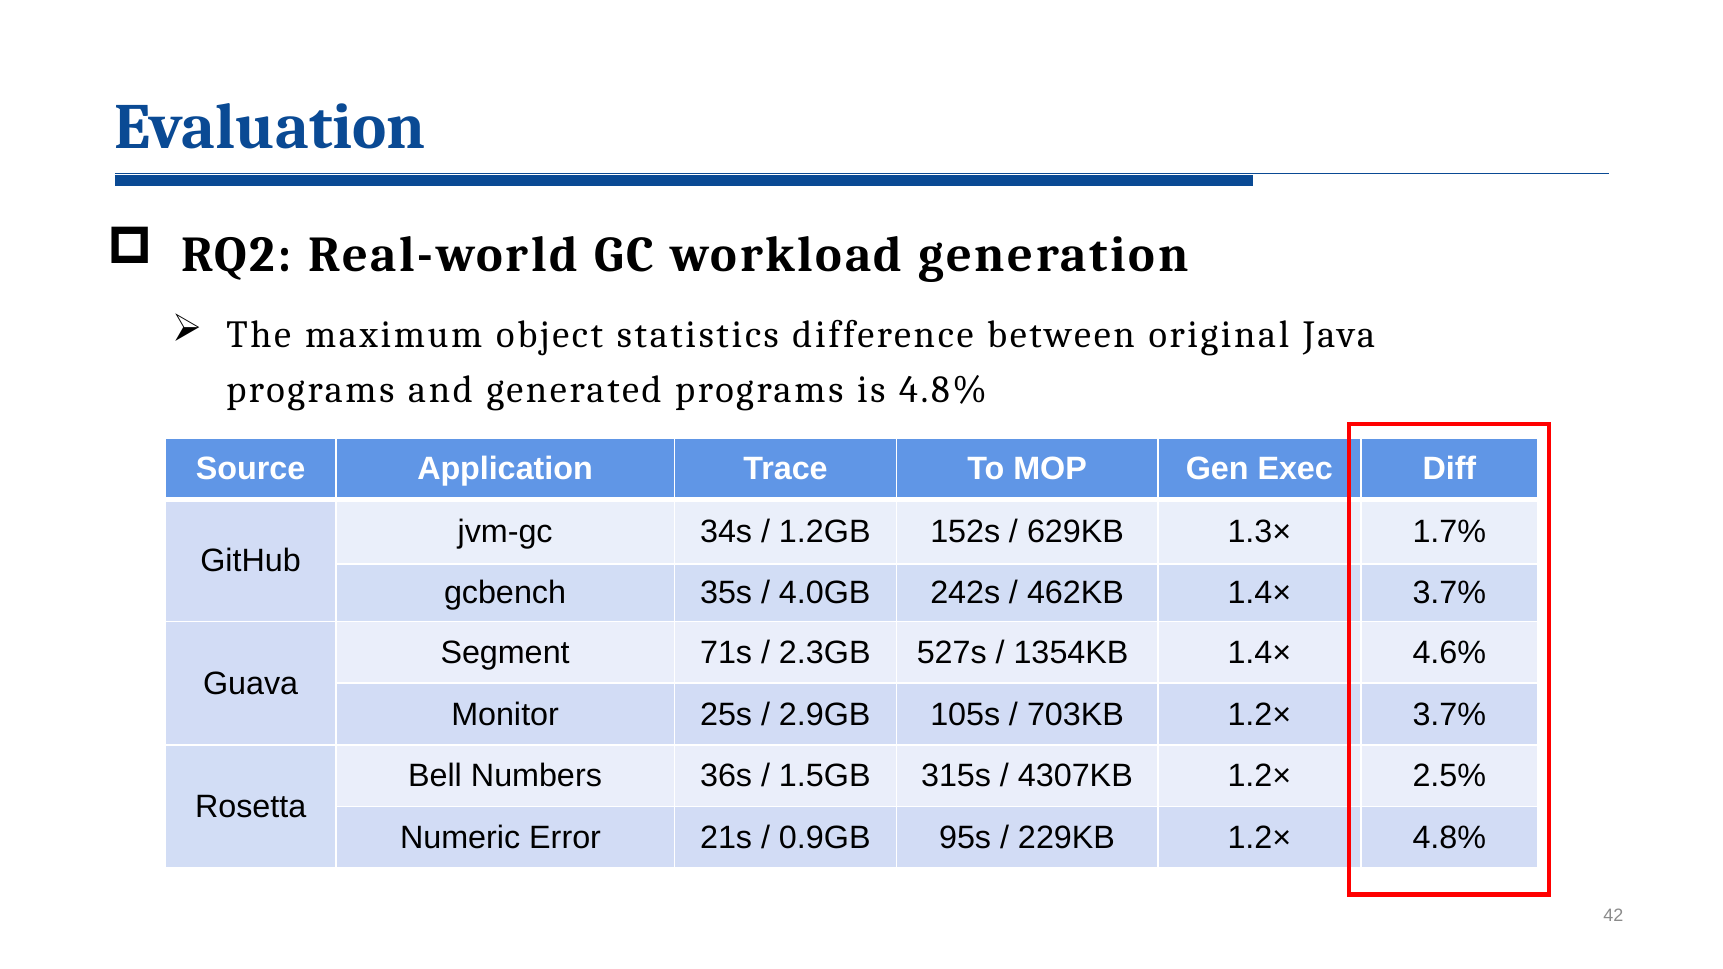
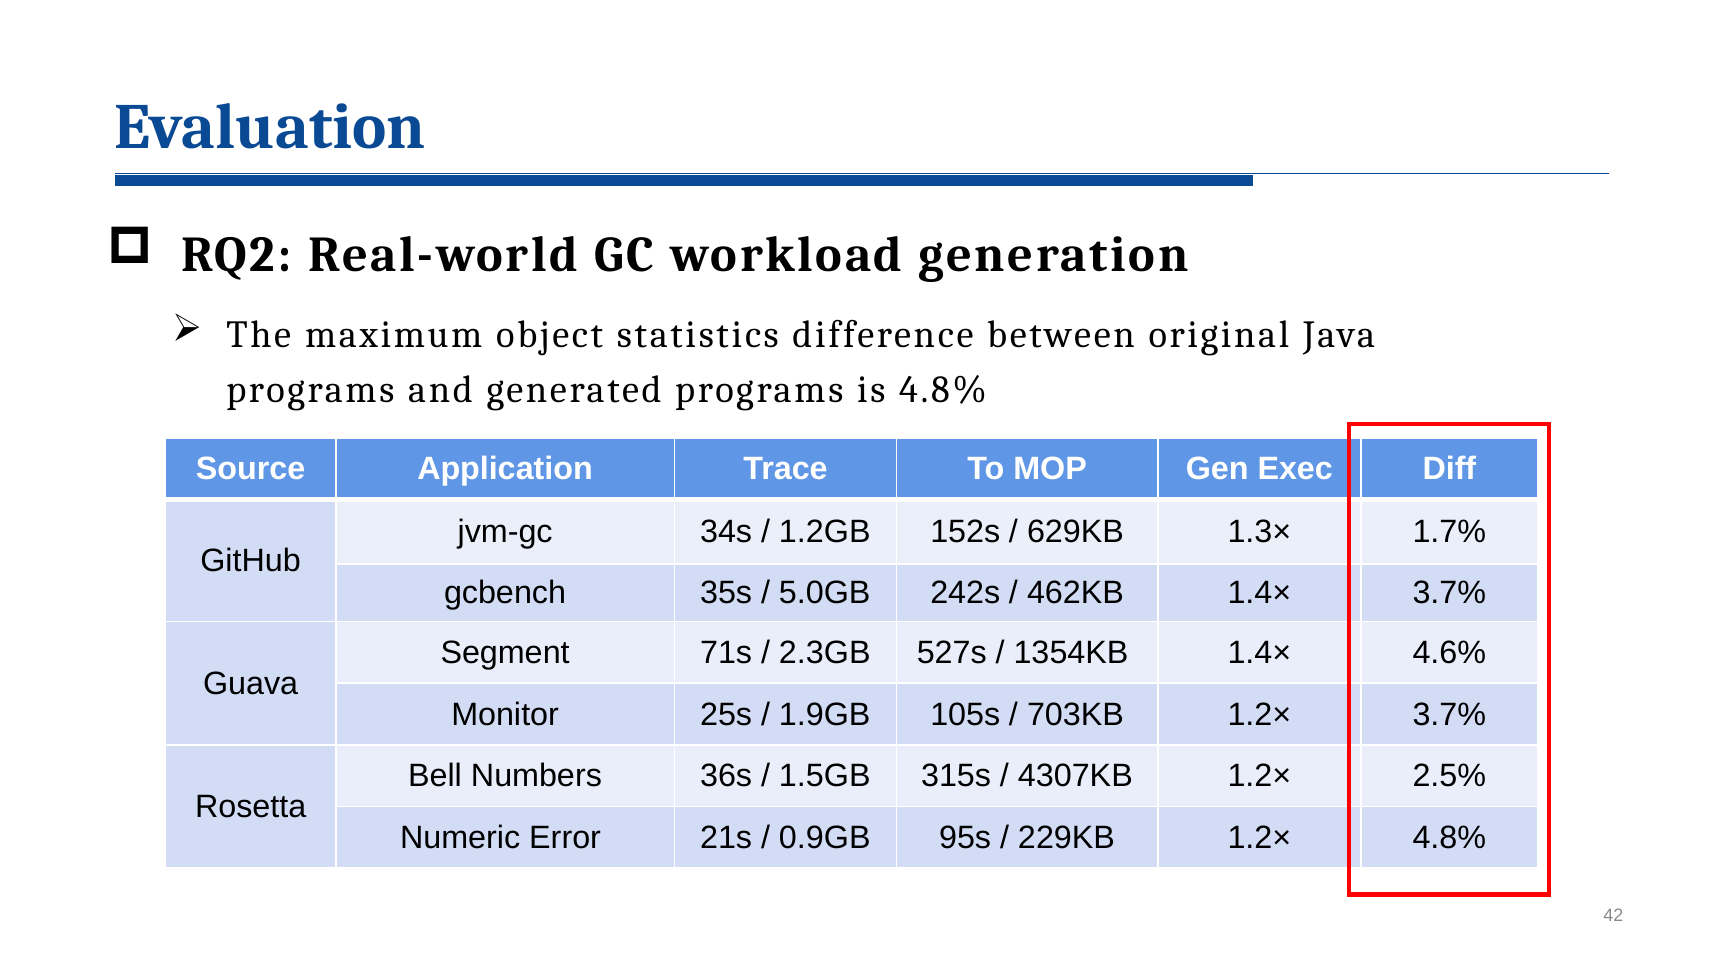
4.0GB: 4.0GB -> 5.0GB (825, 593)
2.9GB: 2.9GB -> 1.9GB (825, 715)
